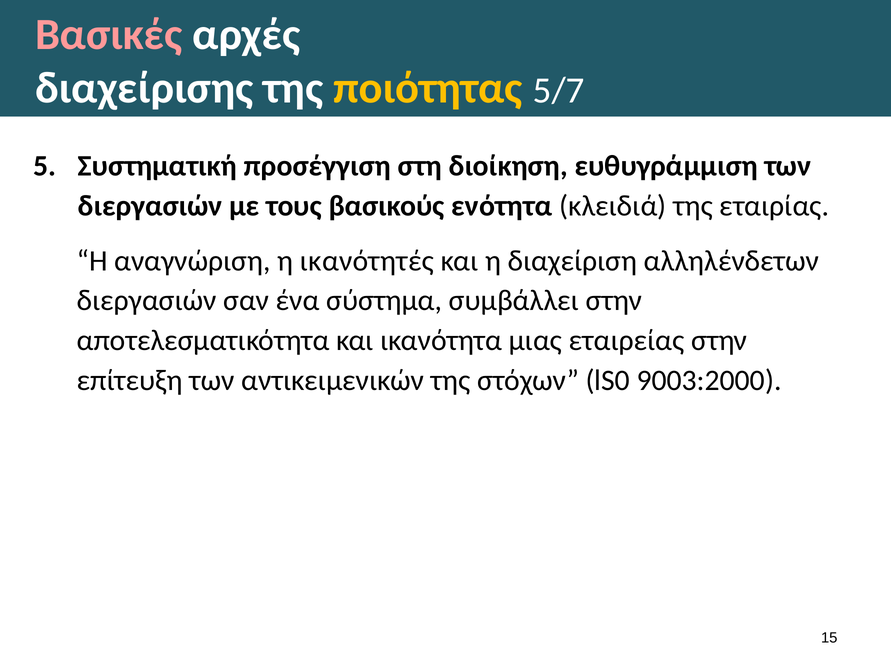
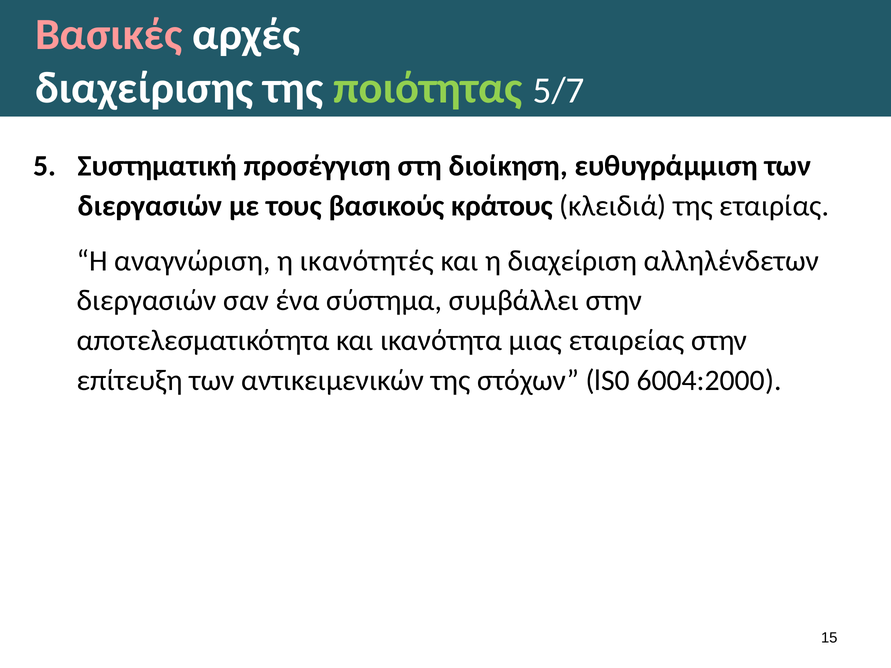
ποιότητας colour: yellow -> light green (428, 88)
ενότητα: ενότητα -> κράτους (502, 206)
9003:2000: 9003:2000 -> 6004:2000 (709, 381)
